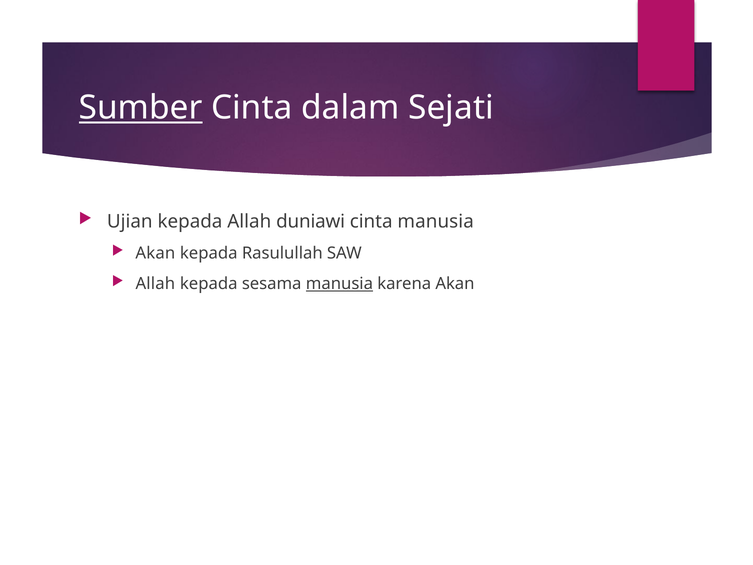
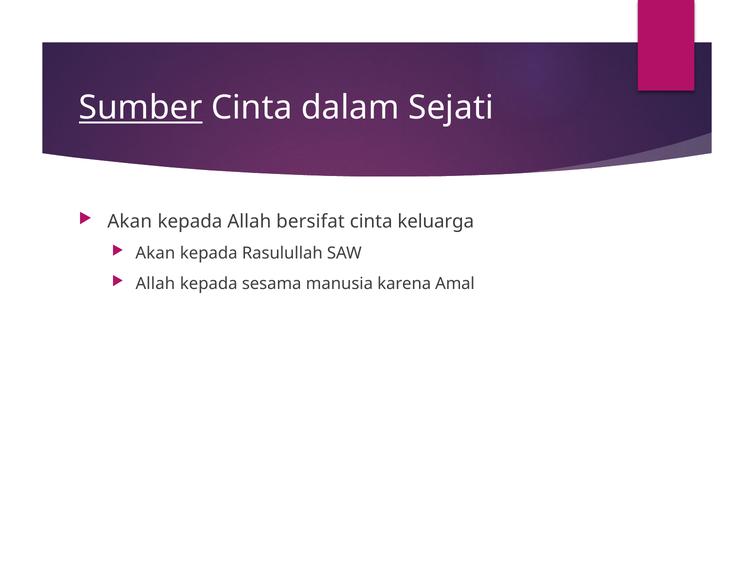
Ujian: Ujian -> Akan (130, 221)
duniawi: duniawi -> bersifat (310, 221)
cinta manusia: manusia -> keluarga (436, 221)
manusia underline: present -> none (339, 284)
karena Akan: Akan -> Amal (455, 284)
